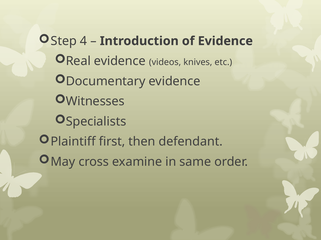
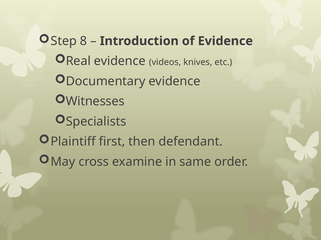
4: 4 -> 8 (84, 41)
